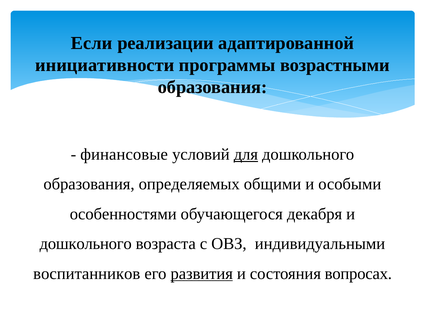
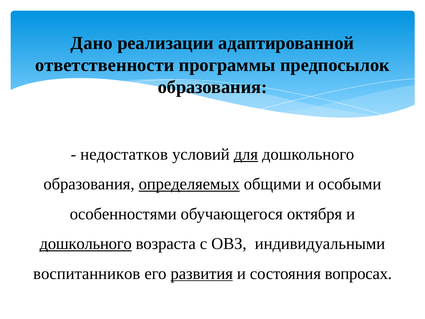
Если: Если -> Дано (92, 43)
инициативности: инициативности -> ответственности (105, 65)
возрастными: возрастными -> предпосылок (335, 65)
финансовые: финансовые -> недостатков (124, 154)
определяемых underline: none -> present (189, 184)
декабря: декабря -> октября (315, 214)
дошкольного underline: none -> present (86, 244)
